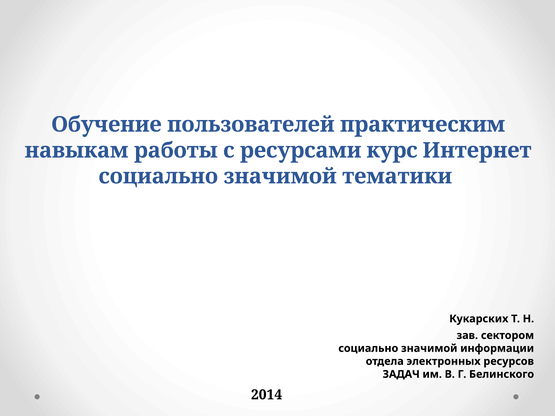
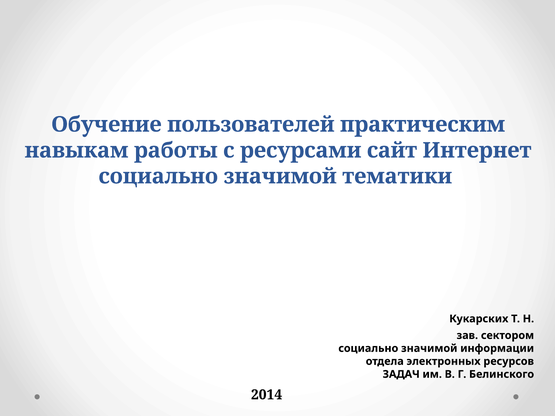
курс: курс -> сайт (392, 150)
